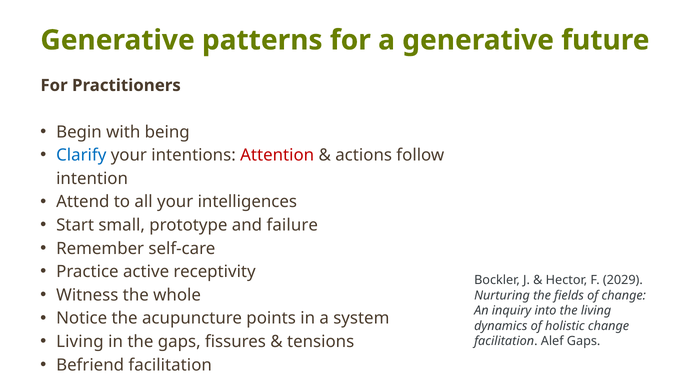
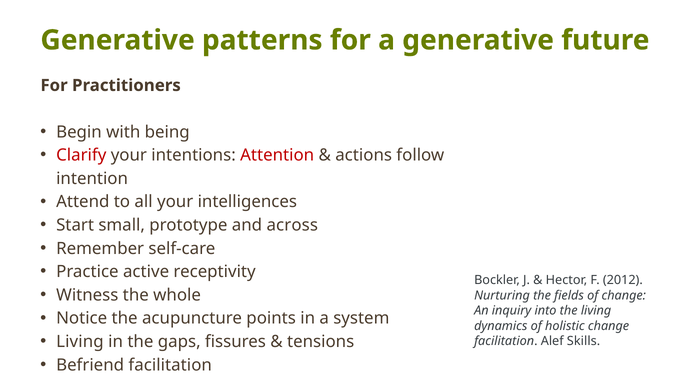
Clarify colour: blue -> red (81, 155)
failure: failure -> across (292, 225)
2029: 2029 -> 2012 (623, 280)
Alef Gaps: Gaps -> Skills (584, 341)
